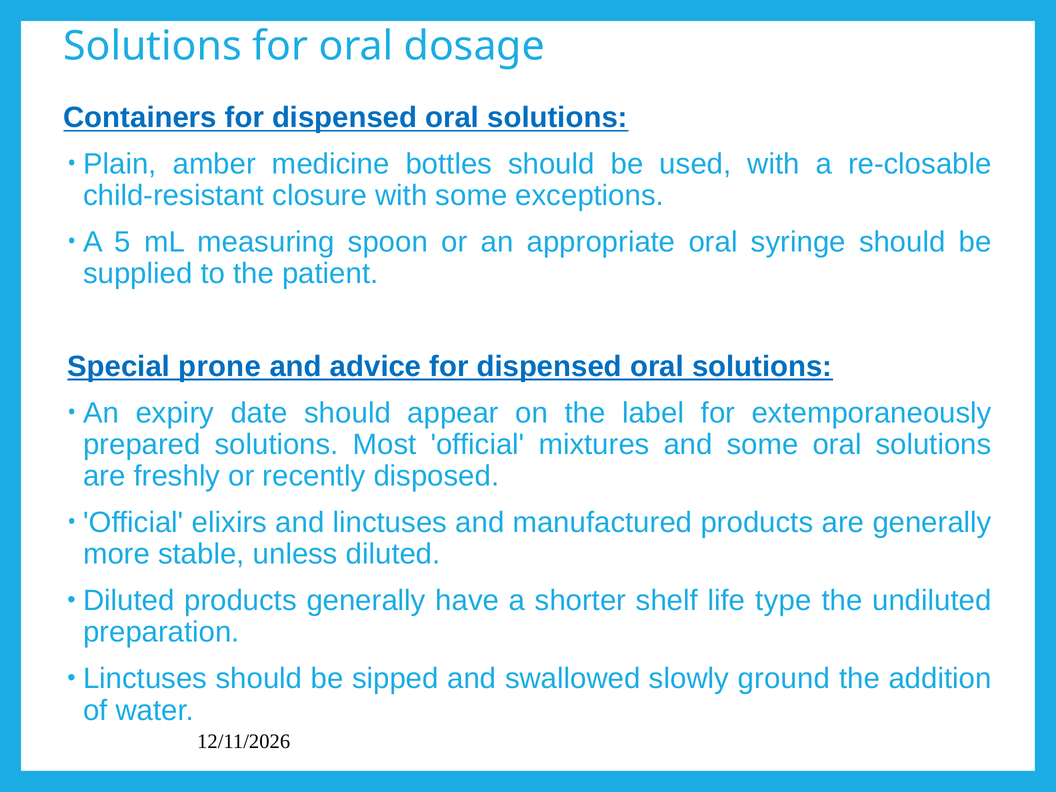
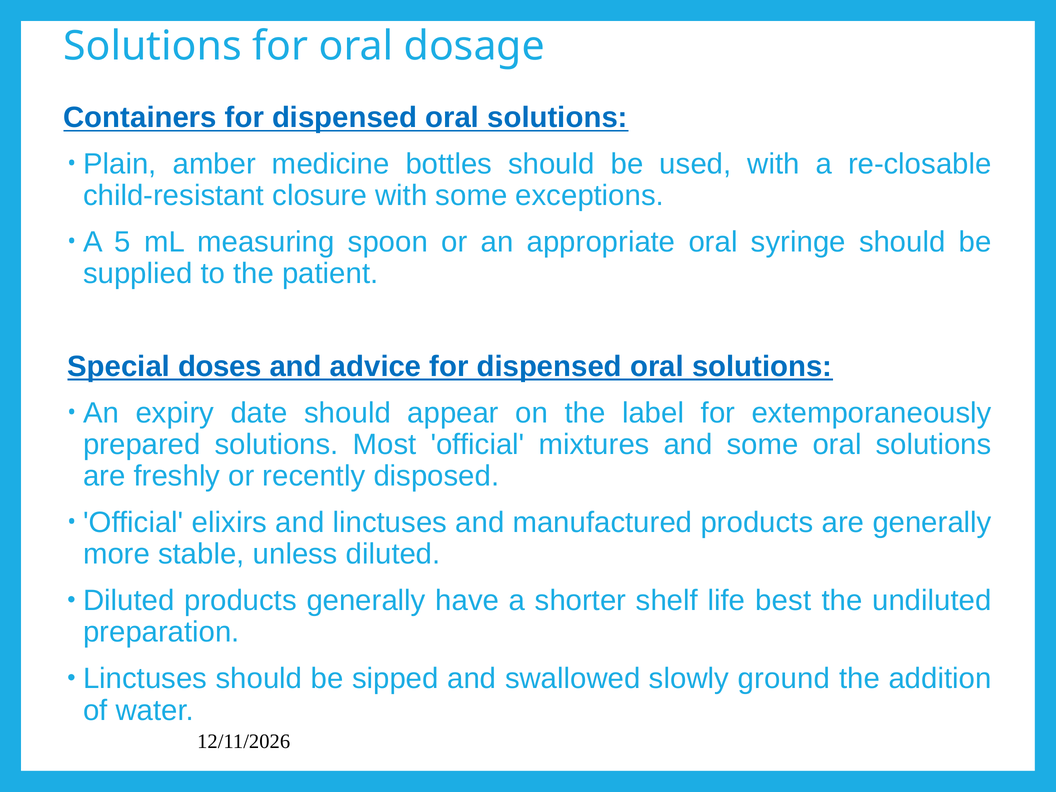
prone: prone -> doses (220, 367)
type: type -> best (783, 601)
